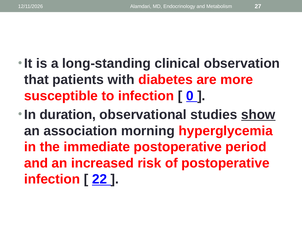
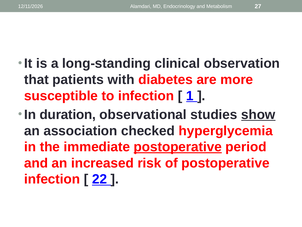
0: 0 -> 1 (190, 96)
morning: morning -> checked (148, 131)
postoperative underline: none -> present (178, 147)
